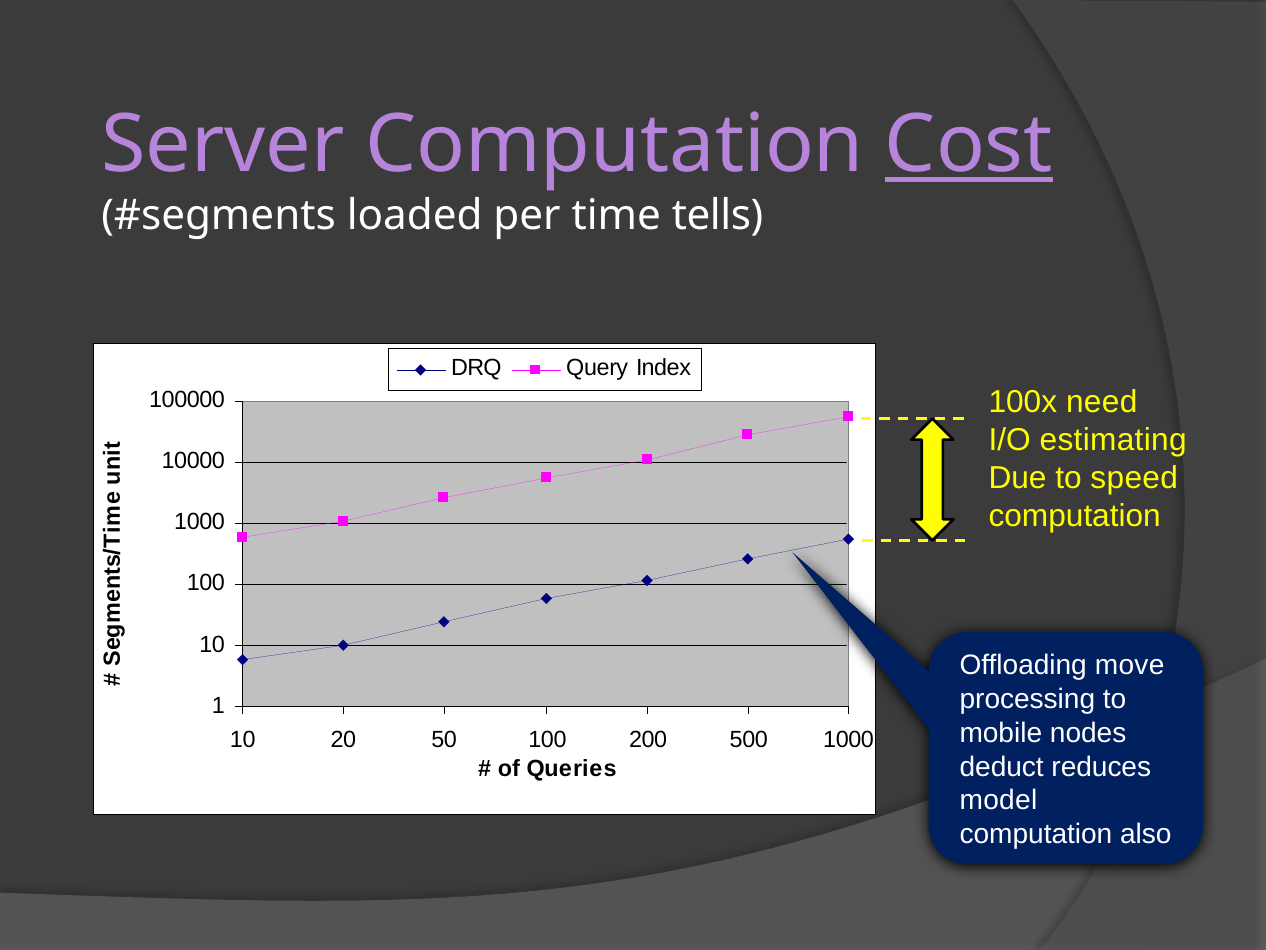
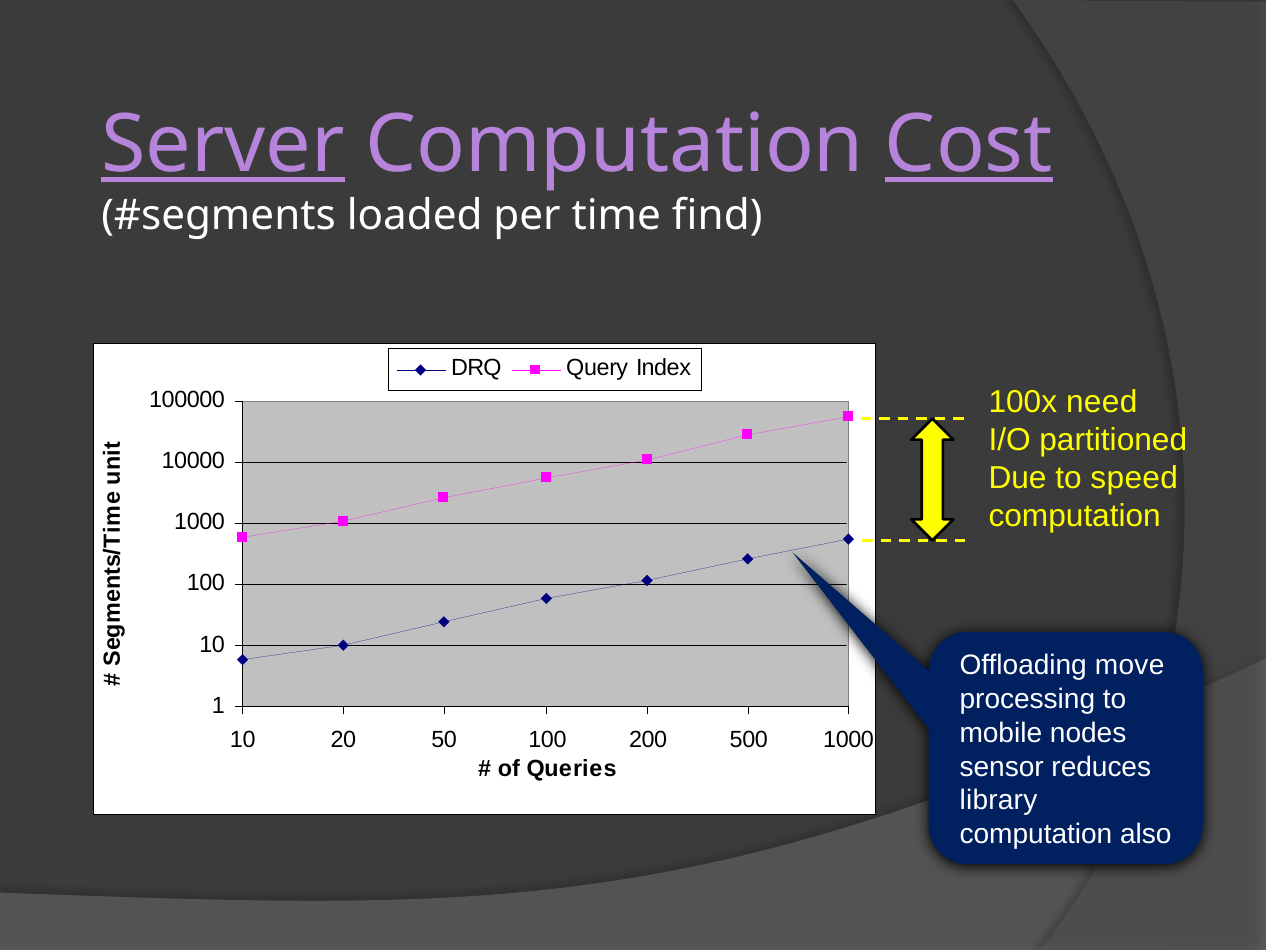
Server underline: none -> present (223, 145)
tells: tells -> find (717, 216)
estimating: estimating -> partitioned (1113, 439)
deduct: deduct -> sensor (1002, 767)
model: model -> library (999, 800)
